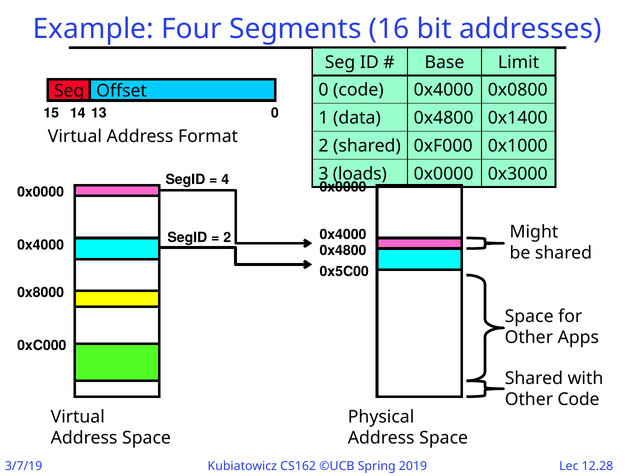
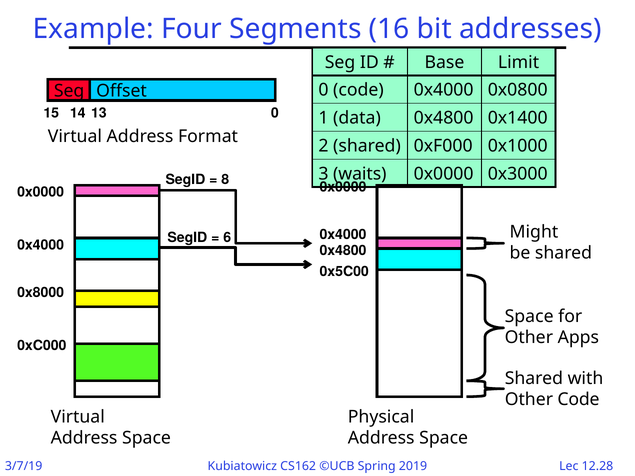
loads: loads -> waits (360, 174)
4: 4 -> 8 (225, 180)
2: 2 -> 6 (227, 238)
